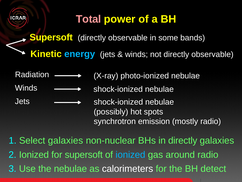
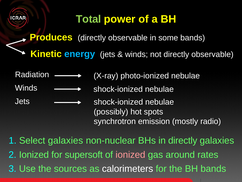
Total colour: pink -> light green (89, 19)
Supersoft: Supersoft -> Produces (51, 37)
ionized colour: light blue -> pink (130, 154)
around radio: radio -> rates (208, 154)
the nebulae: nebulae -> sources (70, 168)
BH detect: detect -> bands (213, 168)
